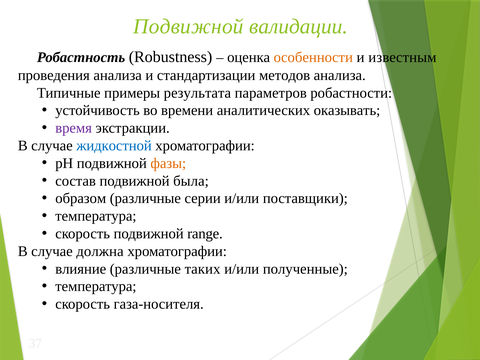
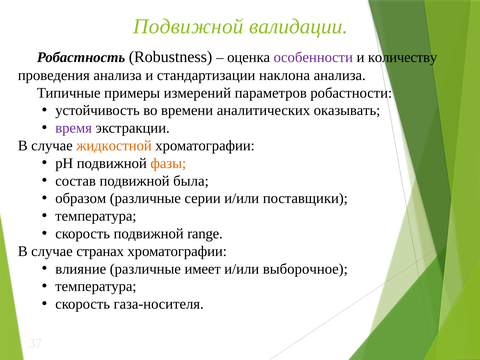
особенности colour: orange -> purple (313, 57)
известным: известным -> количеству (403, 57)
методов: методов -> наклона (285, 75)
результата: результата -> измерений (197, 93)
жидкостной colour: blue -> orange (114, 146)
должна: должна -> странах (100, 251)
таких: таких -> имеет (203, 269)
полученные: полученные -> выборочное (305, 269)
